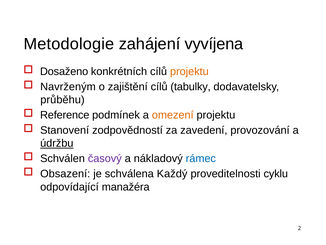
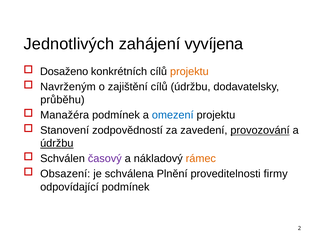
Metodologie: Metodologie -> Jednotlivých (69, 44)
cílů tabulky: tabulky -> údržbu (191, 87)
Reference: Reference -> Manažéra (65, 115)
omezení colour: orange -> blue (173, 115)
provozování underline: none -> present (260, 130)
rámec colour: blue -> orange (201, 158)
Každý: Každý -> Plnění (172, 174)
cyklu: cyklu -> firmy (276, 174)
odpovídající manažéra: manažéra -> podmínek (126, 187)
